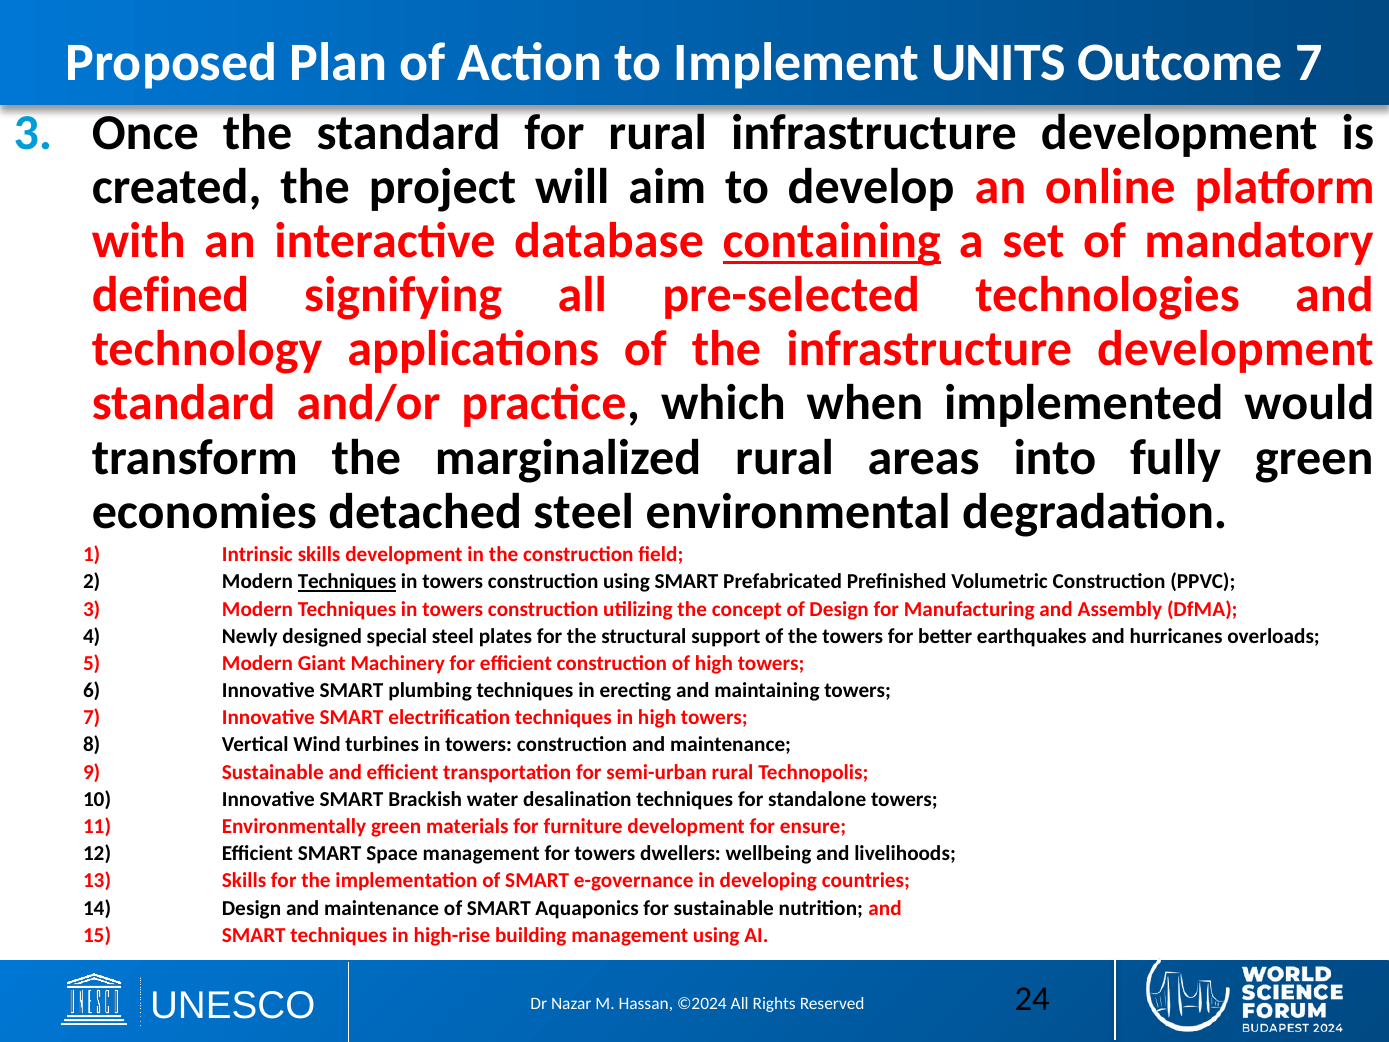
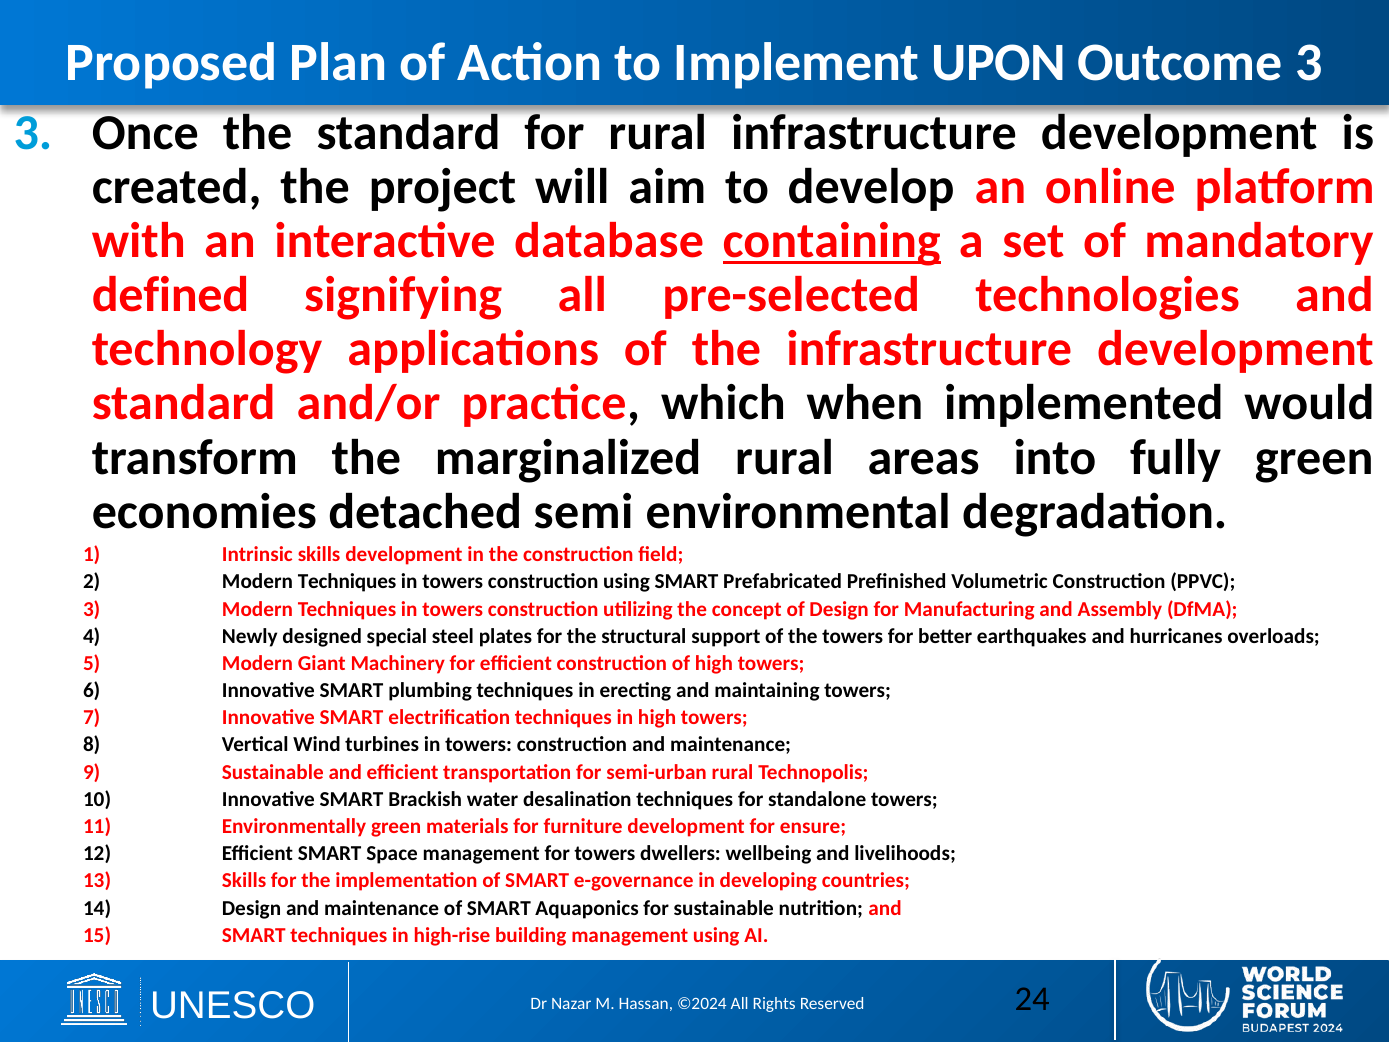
UNITS: UNITS -> UPON (999, 62)
Outcome 7: 7 -> 3 (1309, 62)
detached steel: steel -> semi (583, 511)
Techniques underline: present -> none (347, 582)
